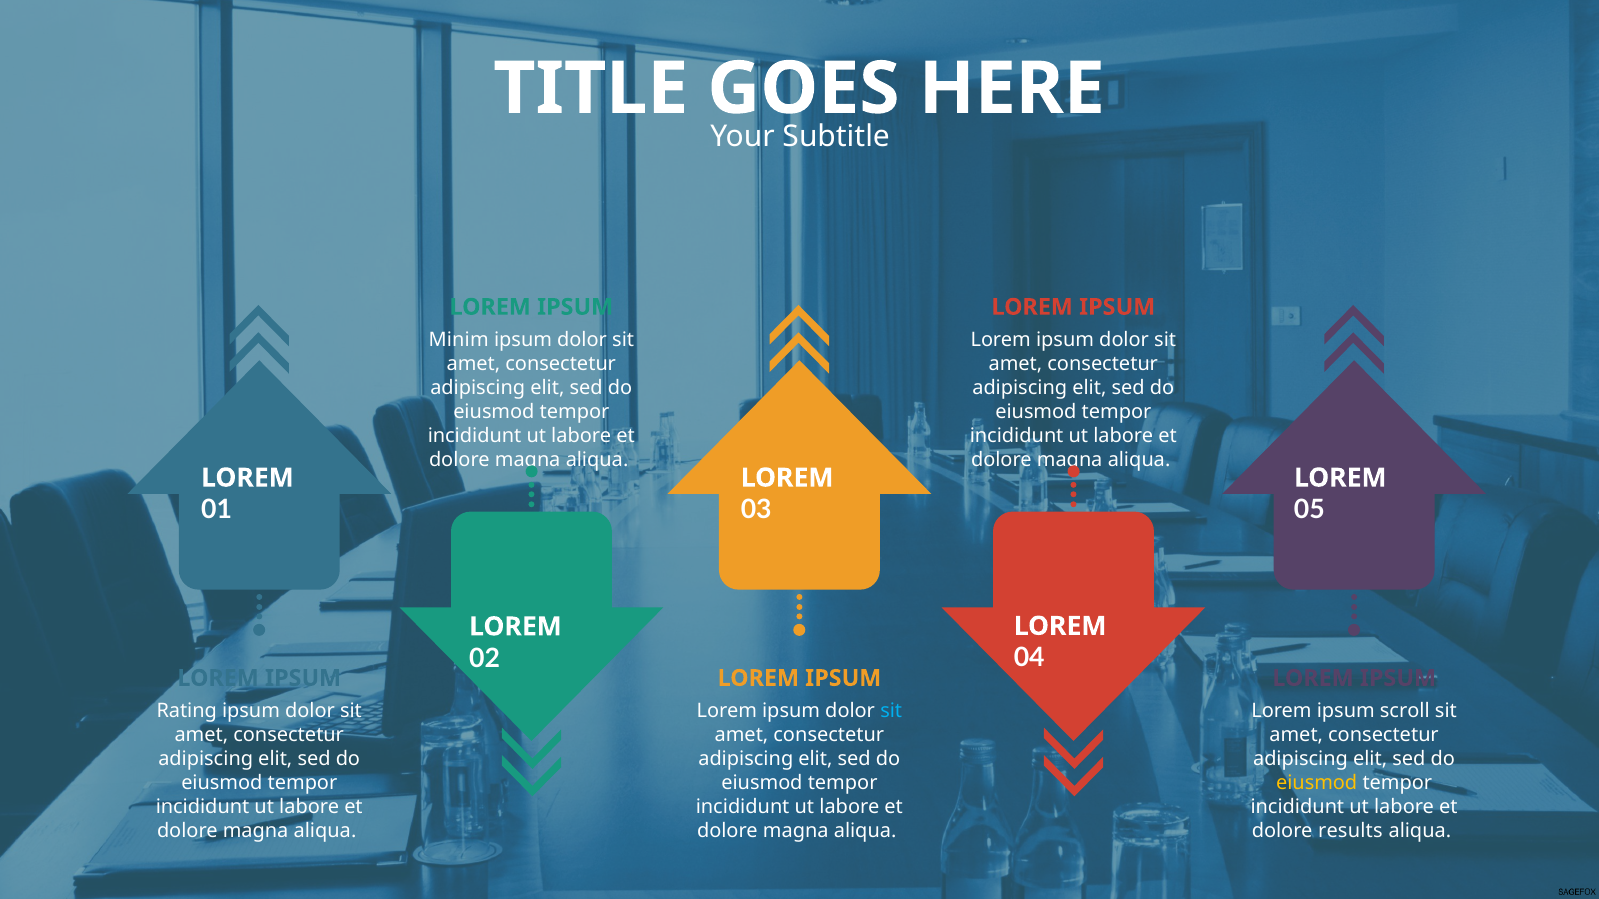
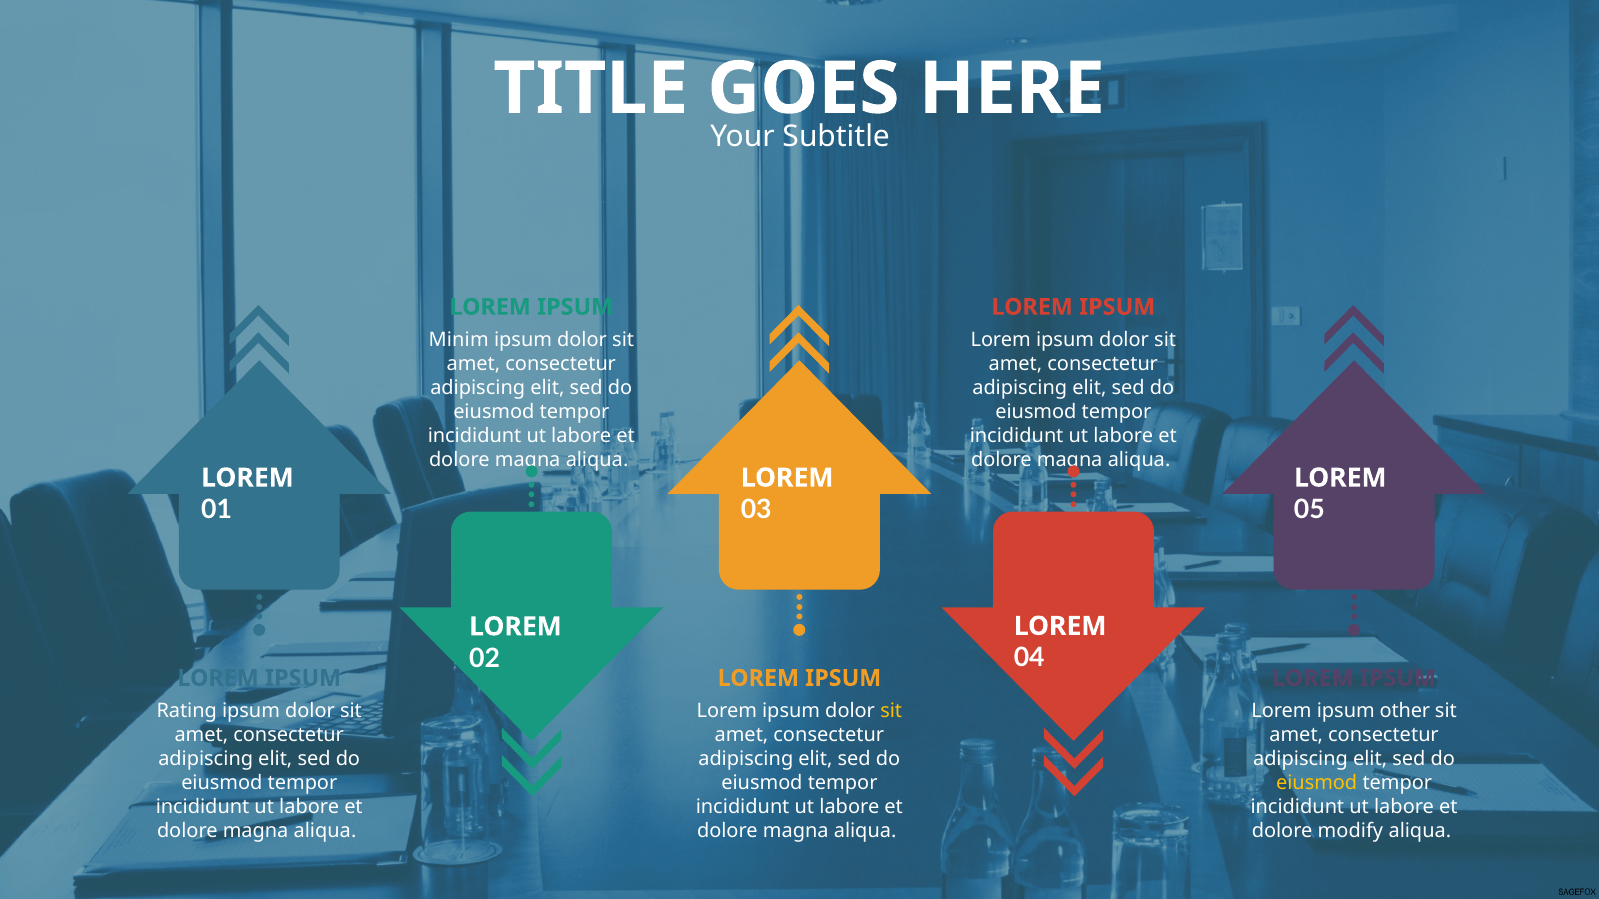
sit colour: light blue -> yellow (891, 711)
scroll: scroll -> other (1405, 711)
results: results -> modify (1350, 831)
